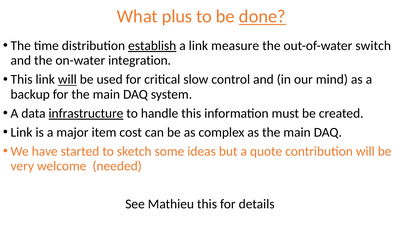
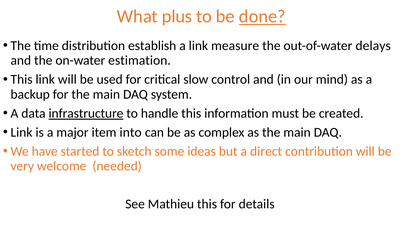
establish underline: present -> none (152, 46)
switch: switch -> delays (373, 46)
integration: integration -> estimation (140, 60)
will underline: present -> none (67, 79)
cost: cost -> into (131, 132)
quote: quote -> direct (266, 151)
